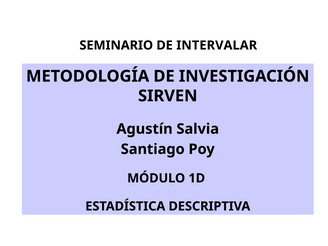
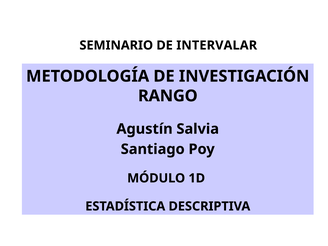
SIRVEN: SIRVEN -> RANGO (168, 96)
